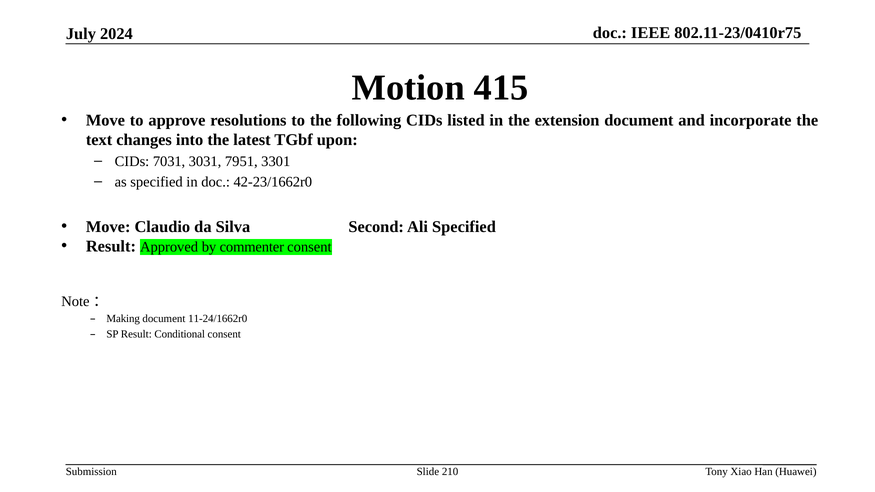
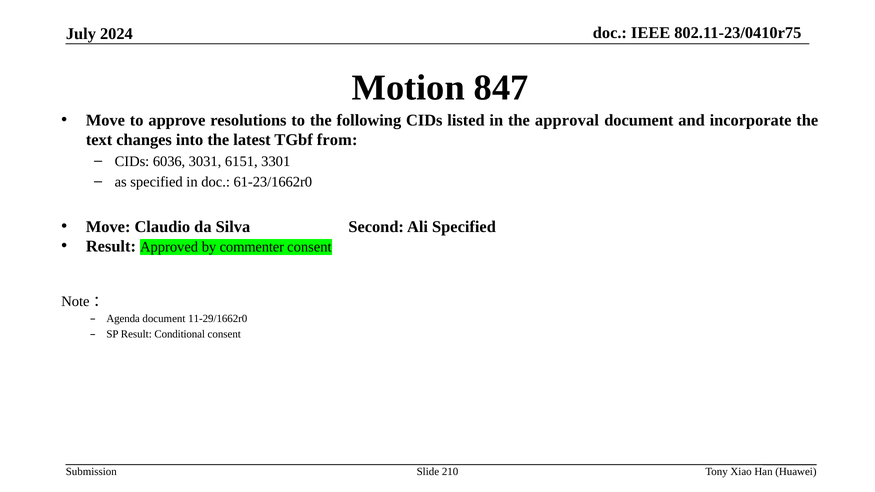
415: 415 -> 847 (501, 88)
extension: extension -> approval (567, 120)
upon: upon -> from (337, 140)
7031: 7031 -> 6036 (169, 161)
7951: 7951 -> 6151 (241, 161)
42-23/1662r0: 42-23/1662r0 -> 61-23/1662r0 (273, 182)
Making: Making -> Agenda (123, 319)
11-24/1662r0: 11-24/1662r0 -> 11-29/1662r0 (218, 319)
